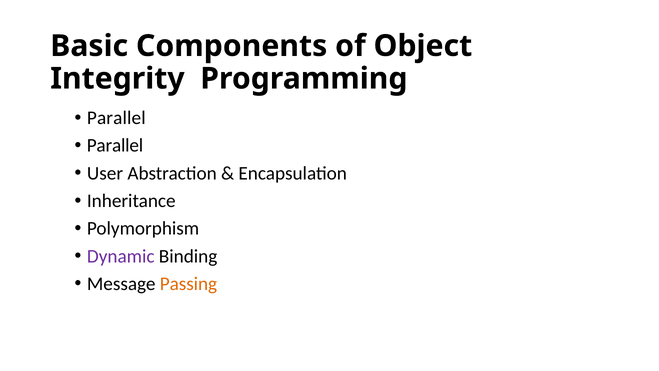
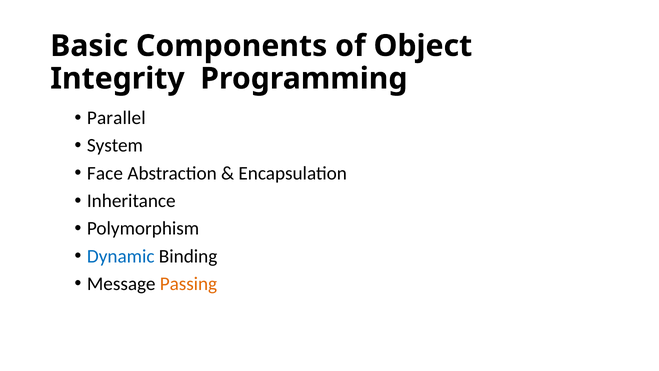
Parallel: Parallel -> System (115, 145)
User: User -> Face (105, 173)
Dynamic colour: purple -> blue (121, 256)
